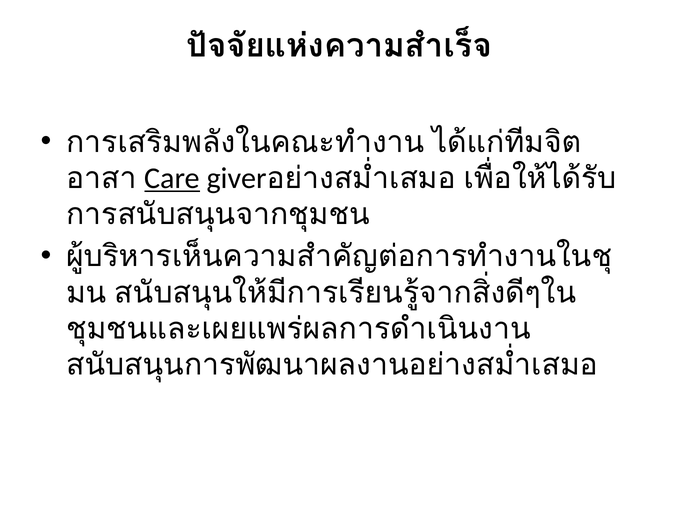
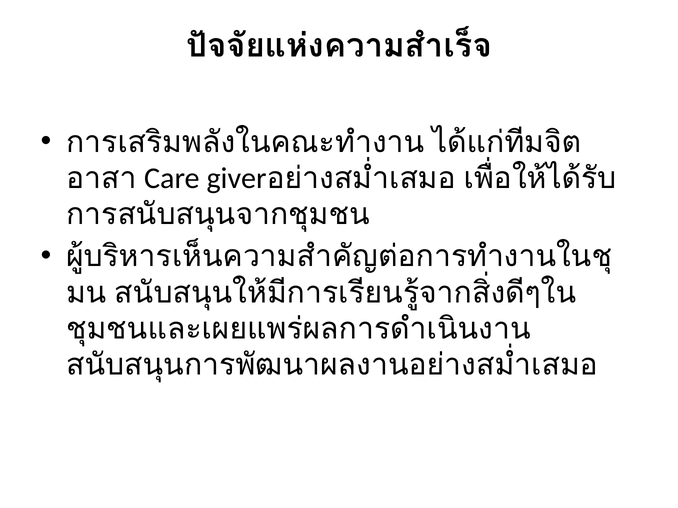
Care underline: present -> none (172, 178)
